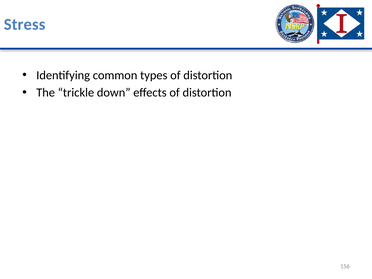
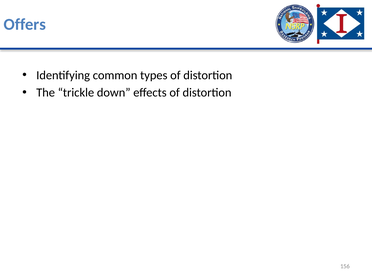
Stress: Stress -> Offers (25, 24)
